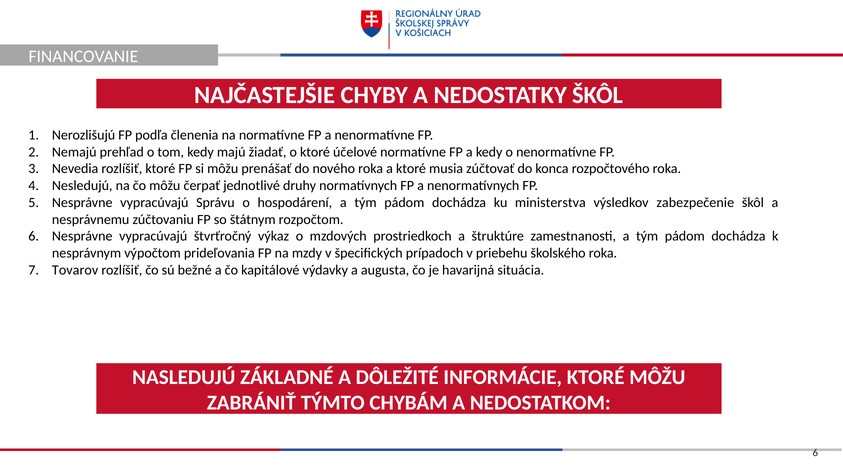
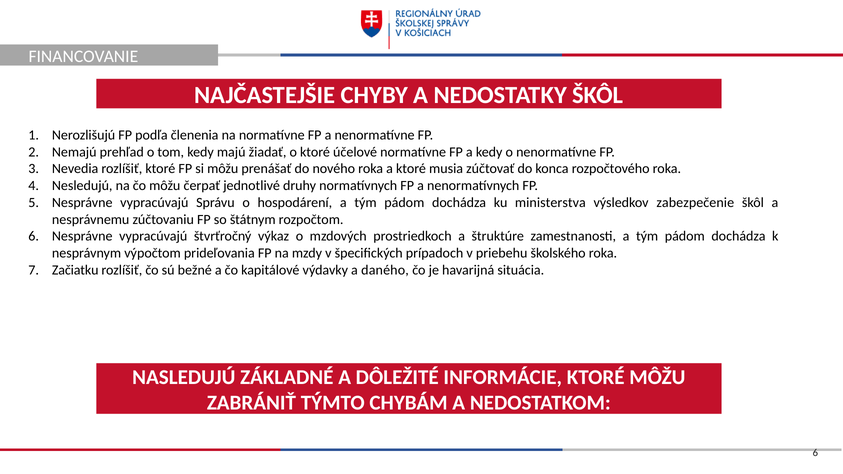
Tovarov: Tovarov -> Začiatku (75, 270)
augusta: augusta -> daného (385, 270)
